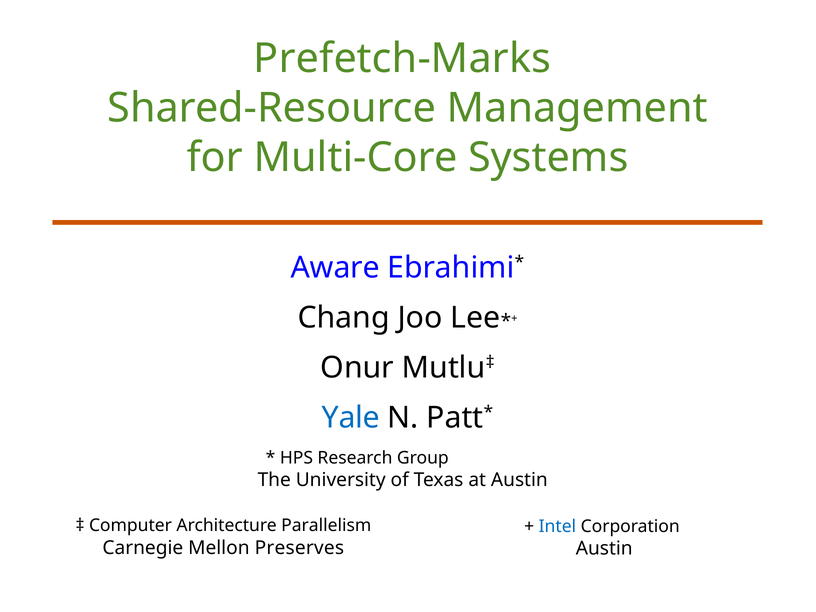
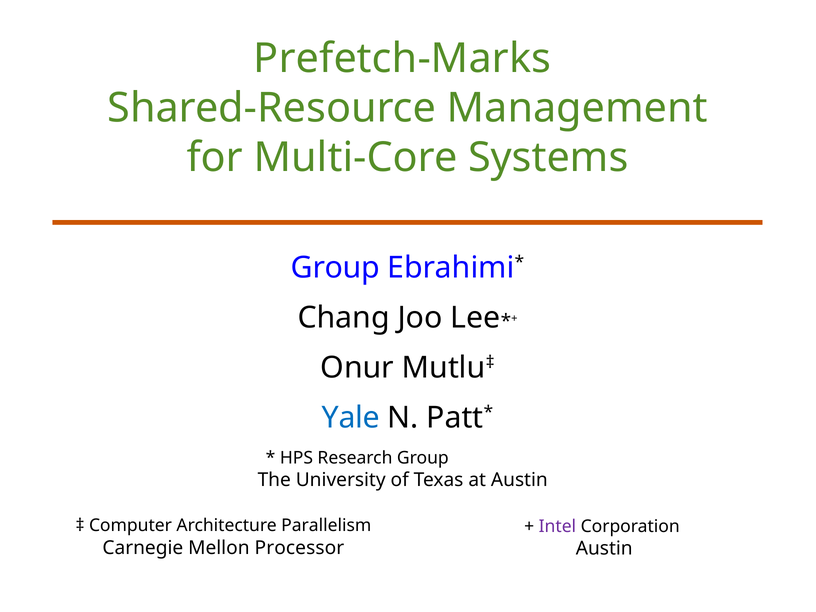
Aware: Aware -> Group (335, 268)
Intel colour: blue -> purple (557, 526)
Preserves: Preserves -> Processor (299, 548)
